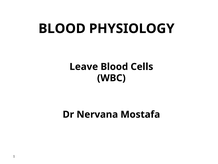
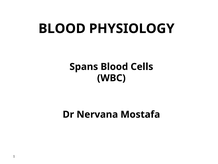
Leave: Leave -> Spans (84, 67)
